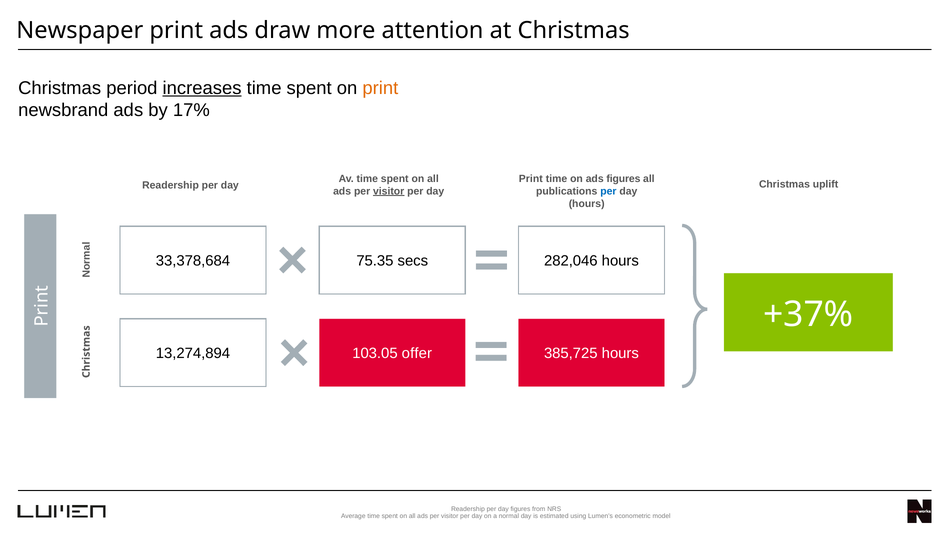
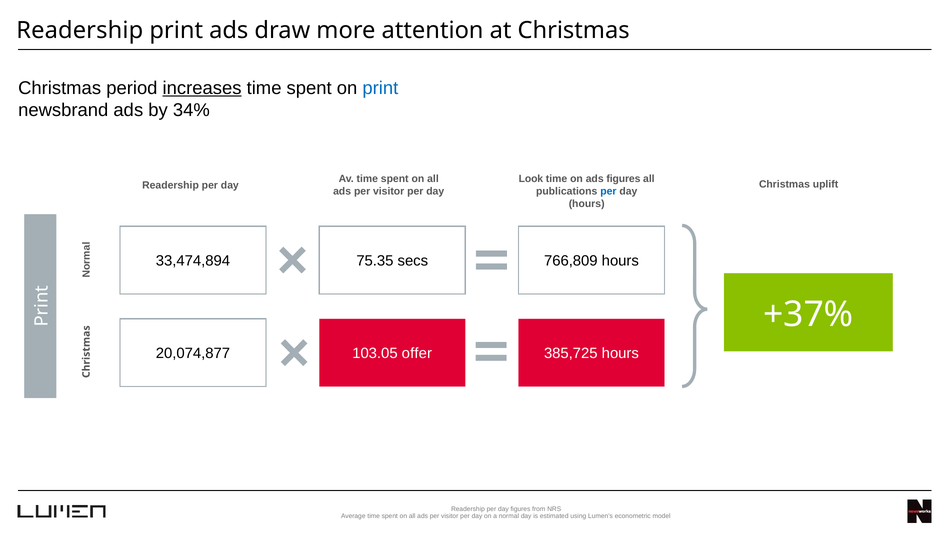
Newspaper: Newspaper -> Readership (80, 30)
print colour: orange -> blue (380, 88)
17%: 17% -> 34% (191, 110)
Print: Print -> Look (531, 179)
visitor underline: present -> none (389, 191)
33,378,684: 33,378,684 -> 33,474,894 (193, 260)
282,046: 282,046 -> 766,809 (571, 260)
13,274,894: 13,274,894 -> 20,074,877 (193, 353)
